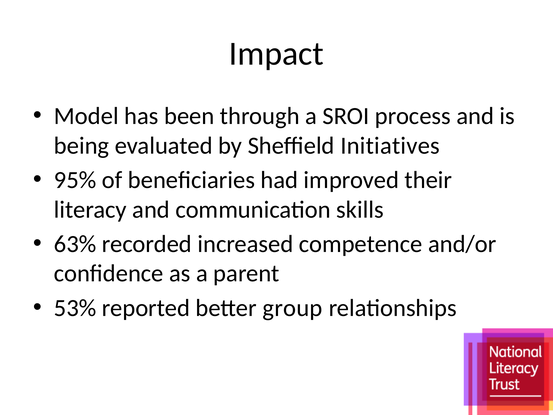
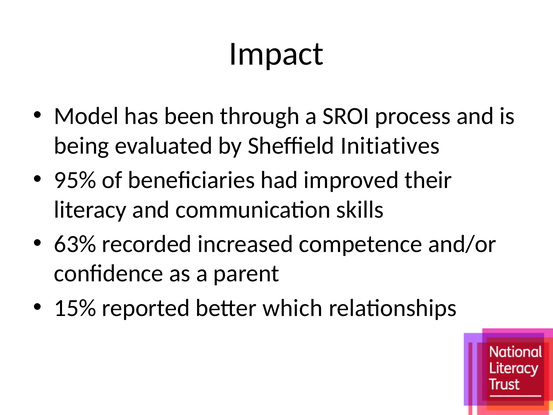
53%: 53% -> 15% (75, 308)
group: group -> which (293, 308)
